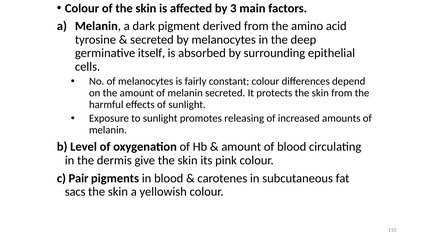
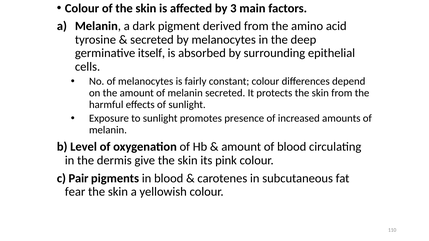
releasing: releasing -> presence (244, 118)
sacs: sacs -> fear (75, 192)
